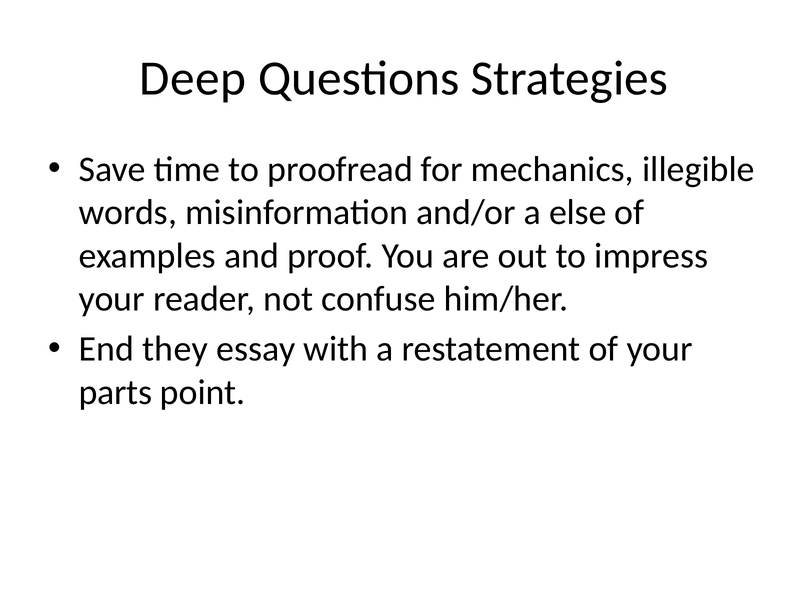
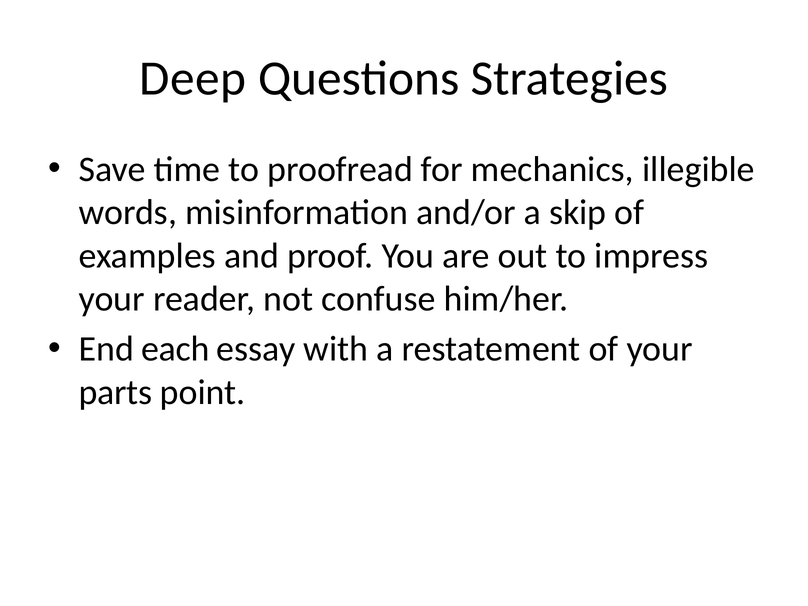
else: else -> skip (578, 213)
they: they -> each (175, 349)
